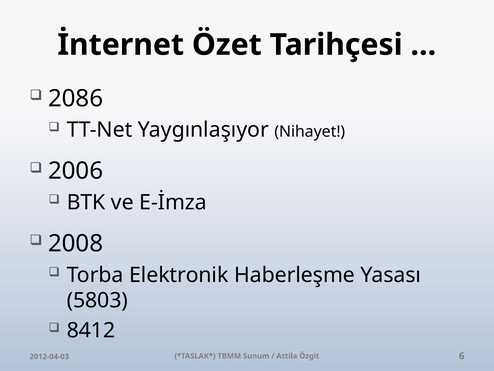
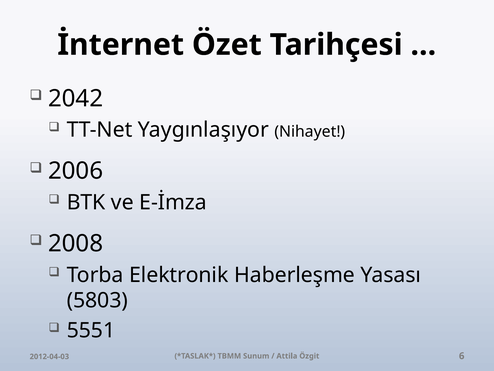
2086: 2086 -> 2042 (76, 98)
8412: 8412 -> 5551 (91, 330)
